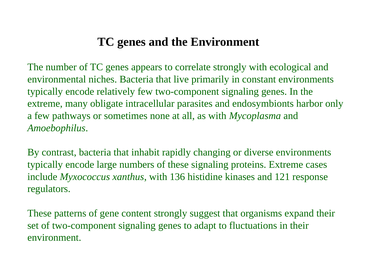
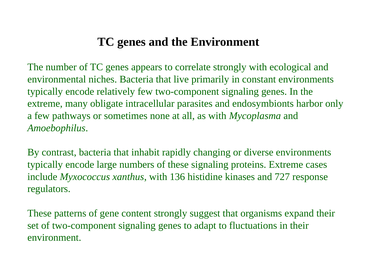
121: 121 -> 727 (282, 177)
